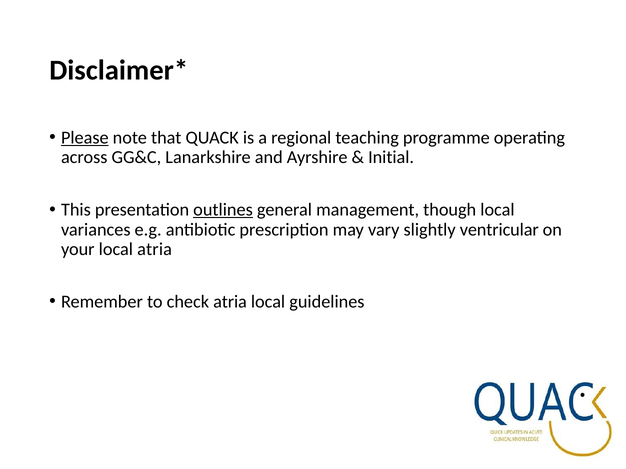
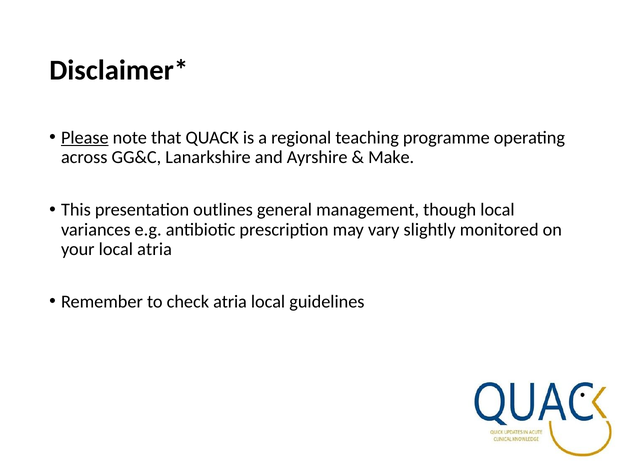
Initial: Initial -> Make (391, 158)
outlines underline: present -> none (223, 210)
ventricular: ventricular -> monitored (499, 230)
